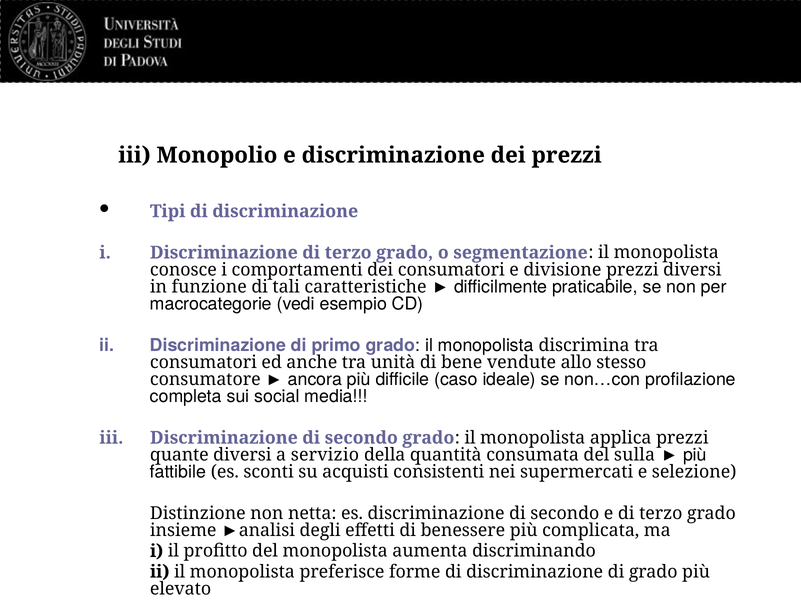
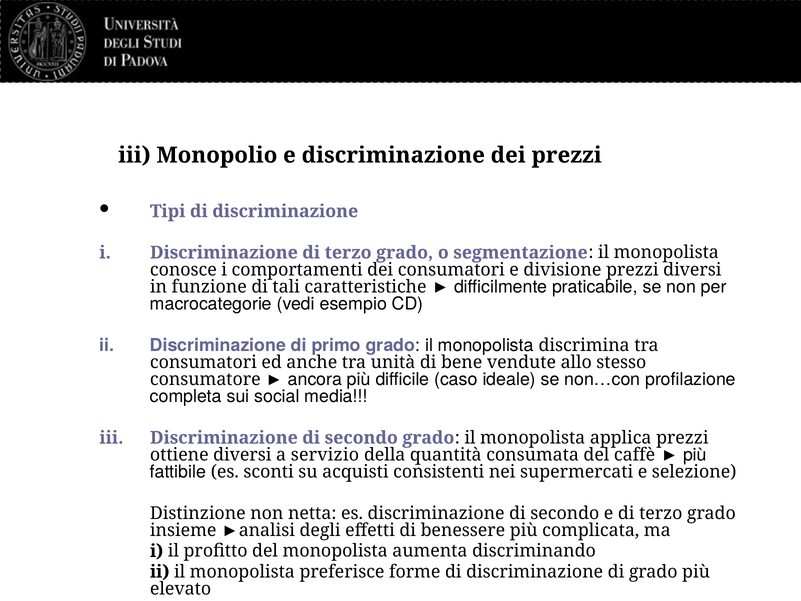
quante: quante -> ottiene (179, 455)
sulla: sulla -> caffè (635, 455)
